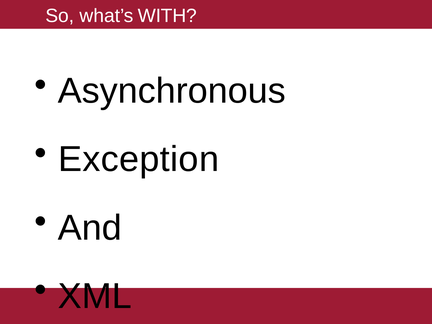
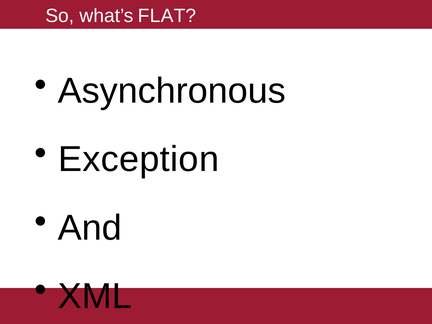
WITH: WITH -> FLAT (167, 16)
